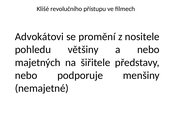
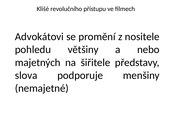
nebo: nebo -> slova (26, 75)
